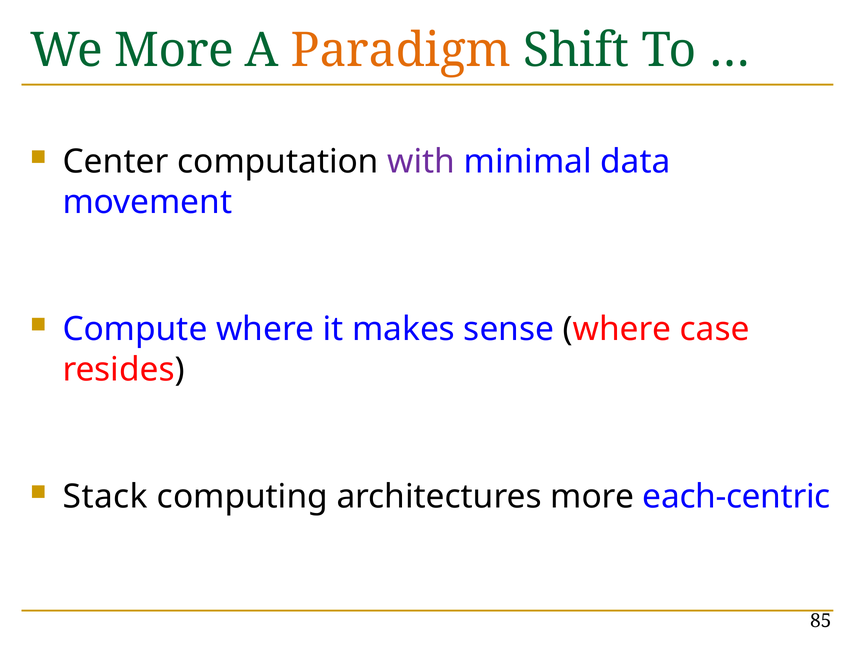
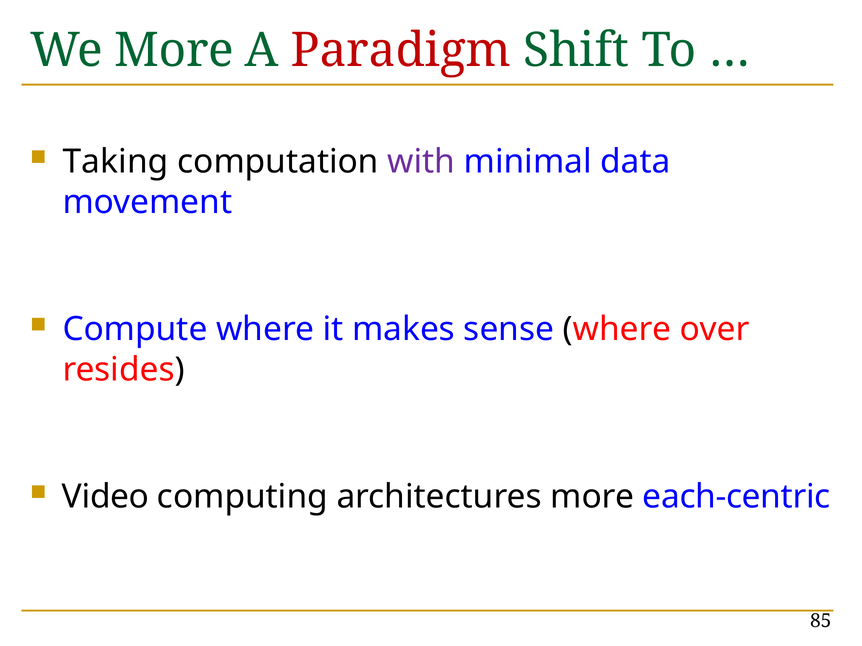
Paradigm colour: orange -> red (401, 51)
Center: Center -> Taking (116, 162)
case: case -> over (715, 330)
Stack: Stack -> Video (106, 497)
